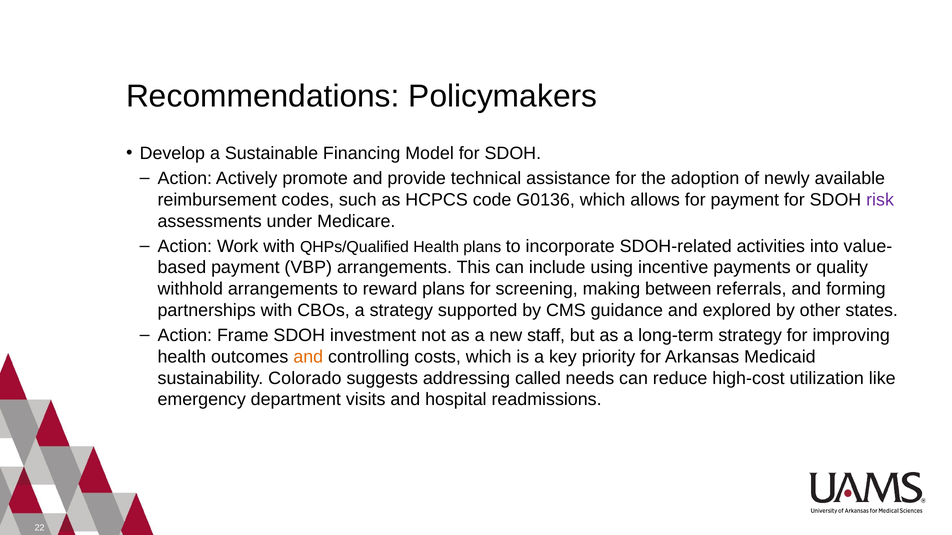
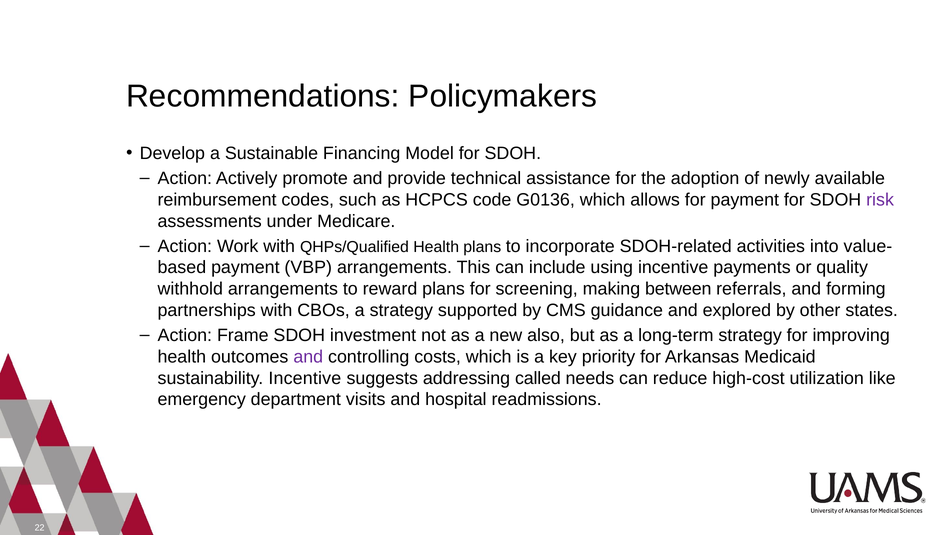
staff: staff -> also (546, 336)
and colour: orange -> purple (308, 357)
sustainability Colorado: Colorado -> Incentive (305, 378)
